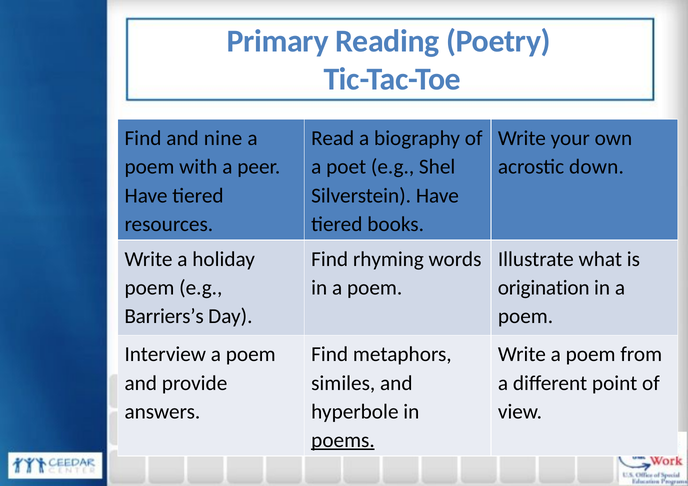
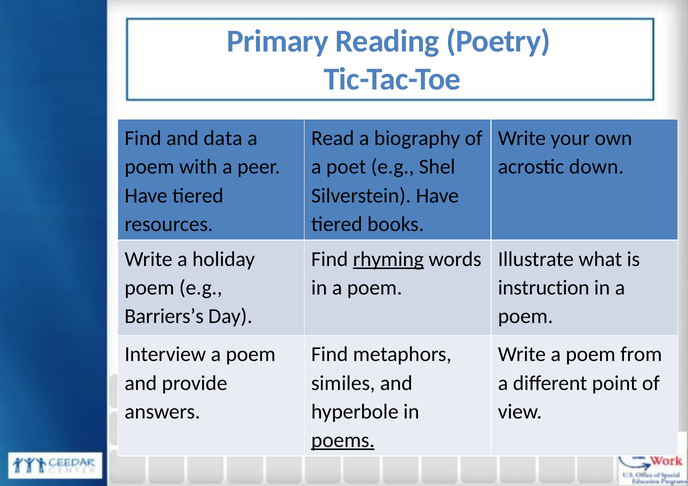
nine: nine -> data (223, 139)
rhyming underline: none -> present (388, 259)
origination: origination -> instruction (544, 288)
